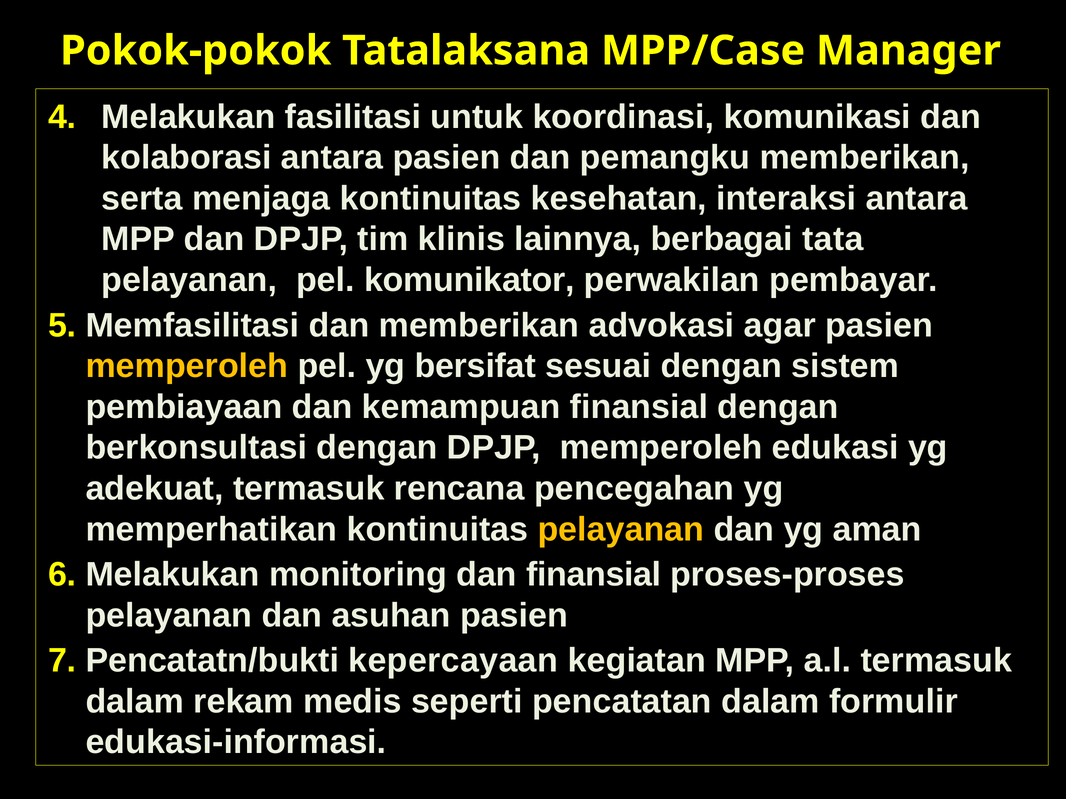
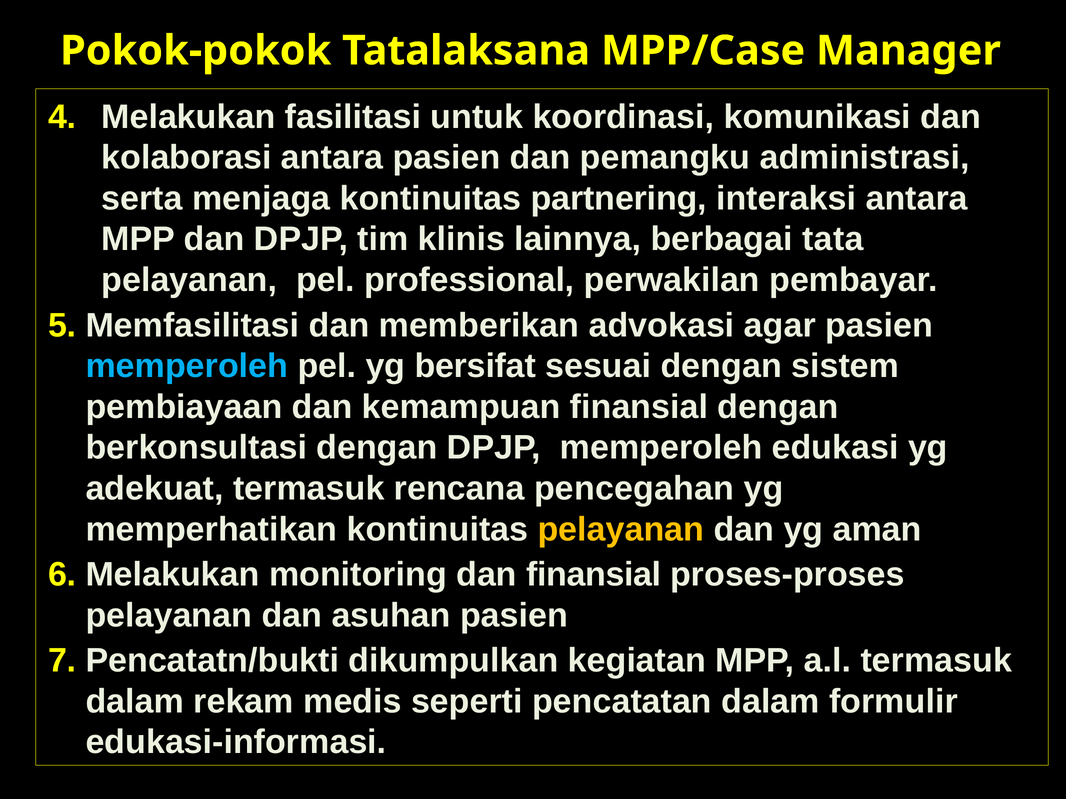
pemangku memberikan: memberikan -> administrasi (865, 158)
kesehatan: kesehatan -> partnering (619, 199)
komunikator: komunikator -> professional (469, 280)
memperoleh colour: yellow -> light blue (187, 366)
kepercayaan: kepercayaan -> dikumpulkan (453, 661)
